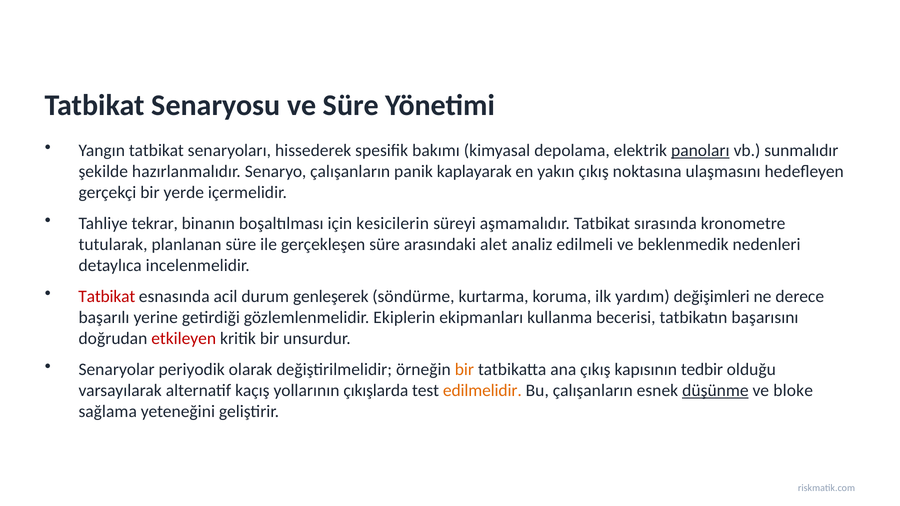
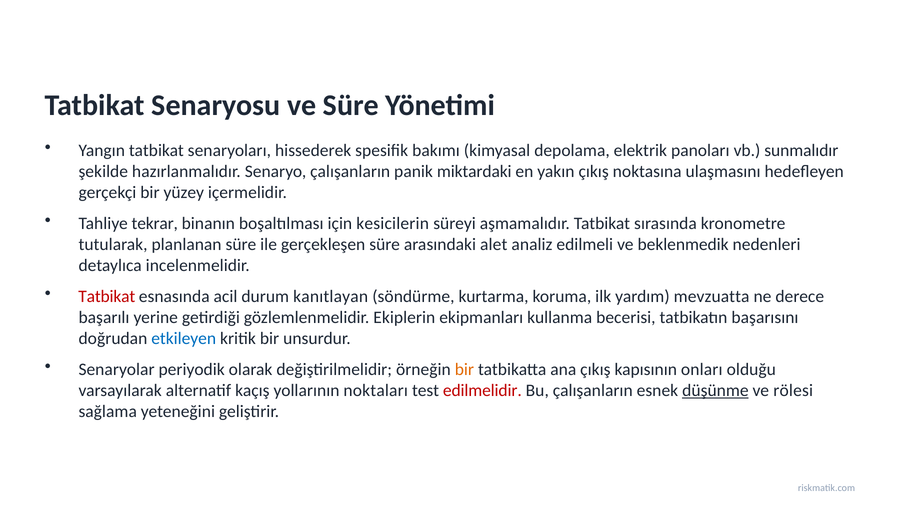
panoları underline: present -> none (700, 150)
kaplayarak: kaplayarak -> miktardaki (474, 171)
yerde: yerde -> yüzey (184, 192)
genleşerek: genleşerek -> kanıtlayan (331, 297)
değişimleri: değişimleri -> mevzuatta (712, 297)
etkileyen colour: red -> blue (184, 339)
tedbir: tedbir -> onları (702, 370)
çıkışlarda: çıkışlarda -> noktaları (376, 391)
edilmelidir colour: orange -> red (482, 391)
bloke: bloke -> rölesi (793, 391)
